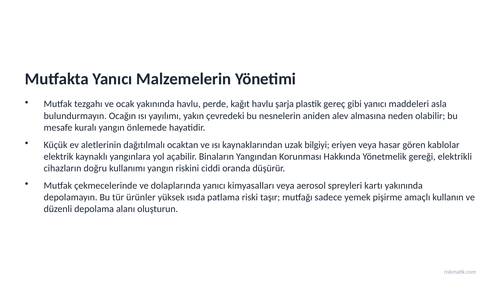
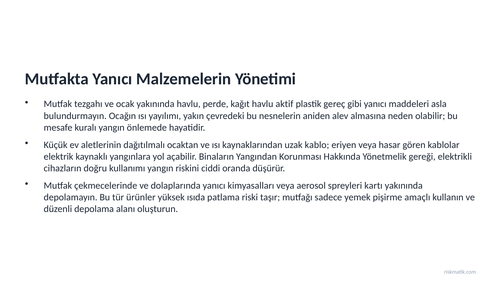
şarja: şarja -> aktif (284, 104)
bilgiyi: bilgiyi -> kablo (317, 145)
